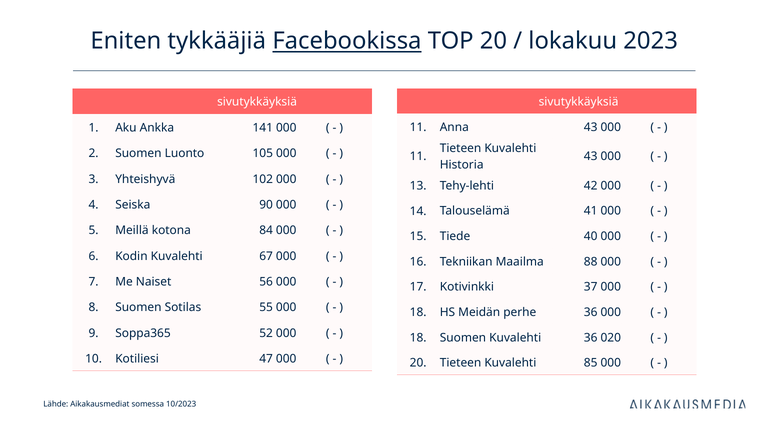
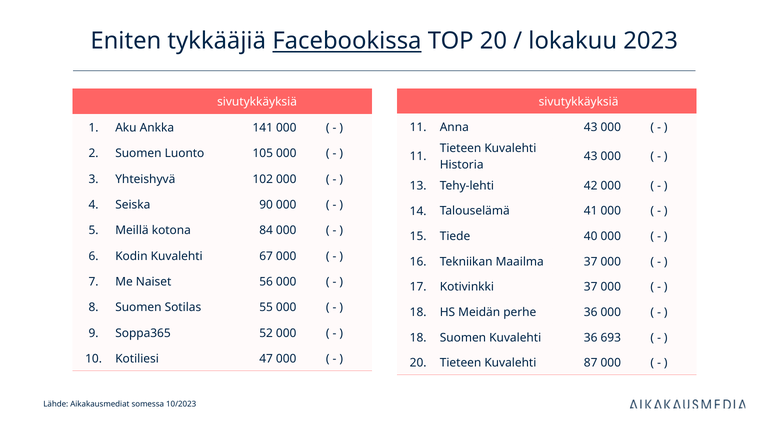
Maailma 88: 88 -> 37 (591, 262)
020: 020 -> 693 (611, 338)
85: 85 -> 87 (591, 363)
